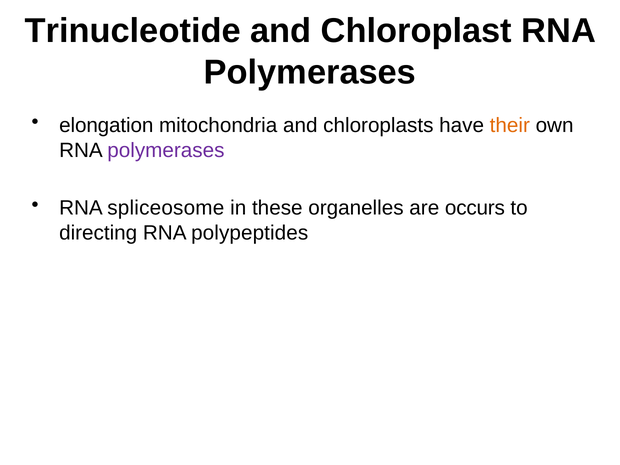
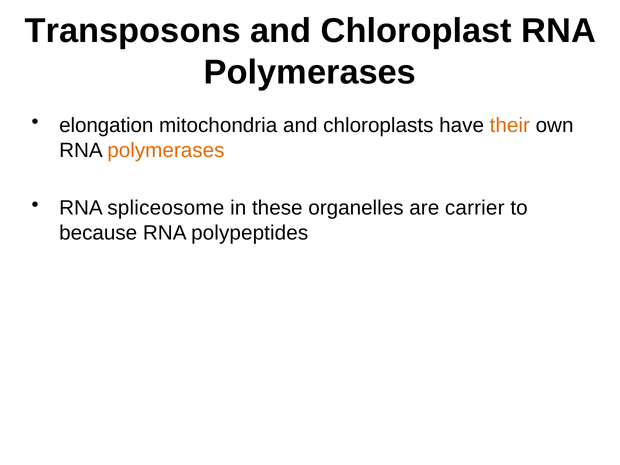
Trinucleotide: Trinucleotide -> Transposons (133, 31)
polymerases colour: purple -> orange (166, 150)
occurs: occurs -> carrier (475, 208)
directing: directing -> because (98, 233)
